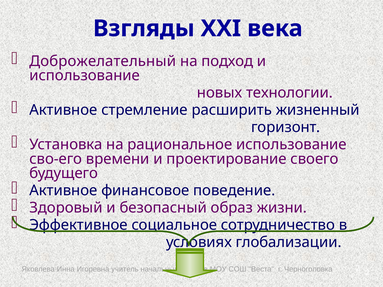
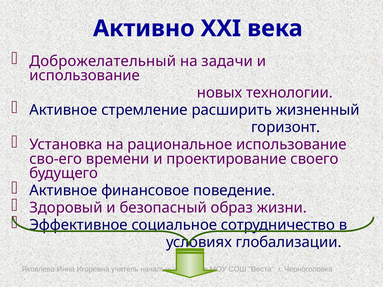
Взгляды: Взгляды -> Активно (144, 28)
подход: подход -> задачи (227, 61)
